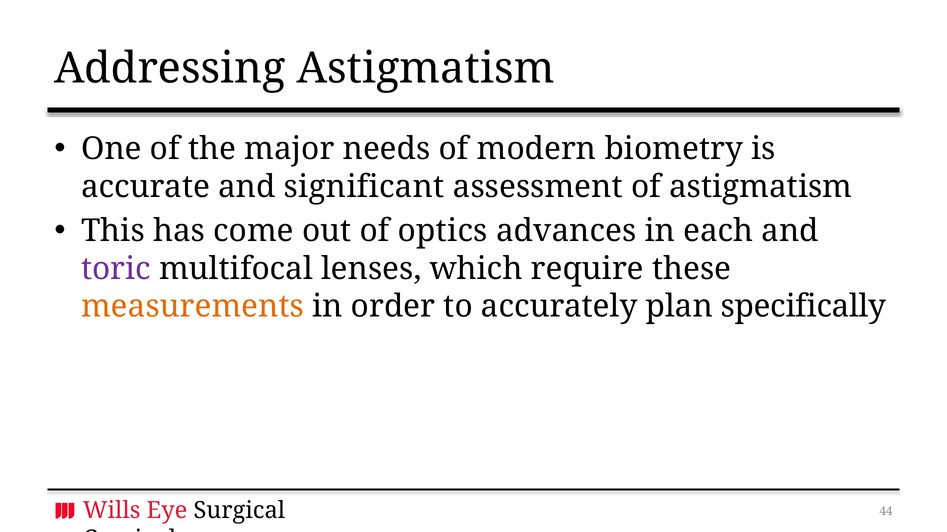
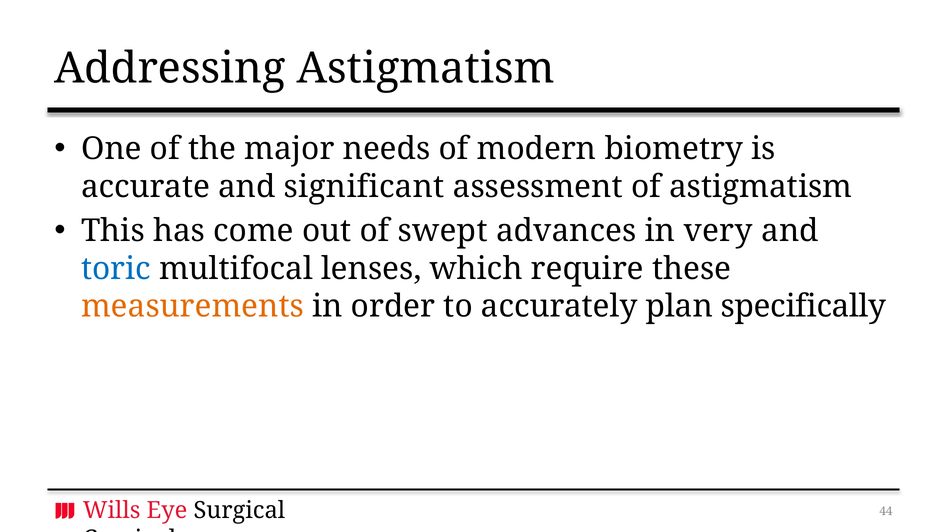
optics: optics -> swept (443, 231)
each: each -> very (718, 231)
toric colour: purple -> blue (116, 269)
